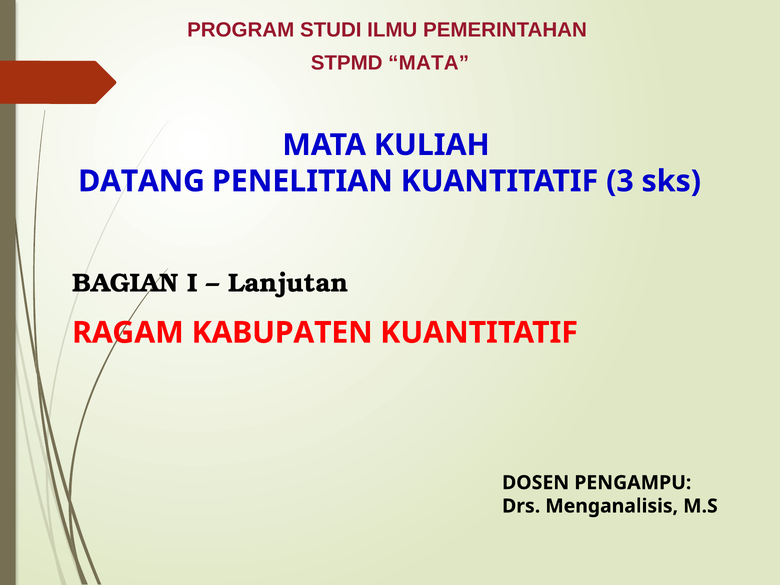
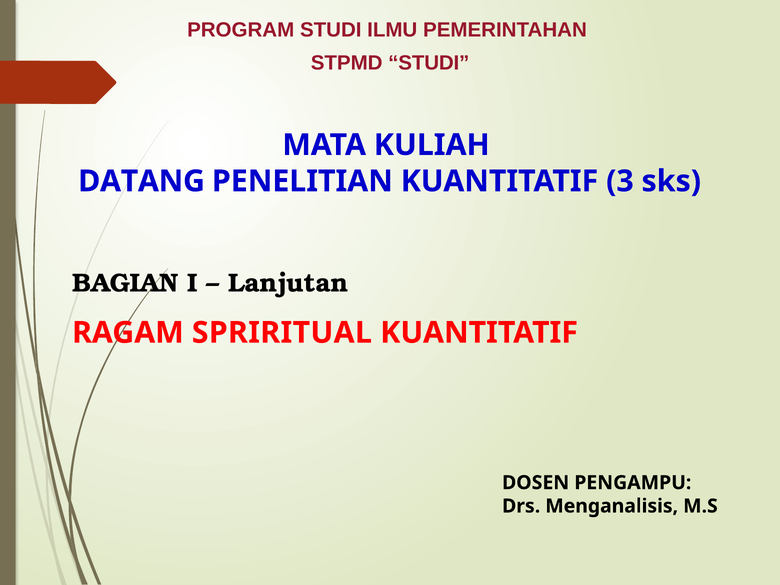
STPMD MATA: MATA -> STUDI (429, 63)
KABUPATEN: KABUPATEN -> SPRIRITUAL (282, 333)
